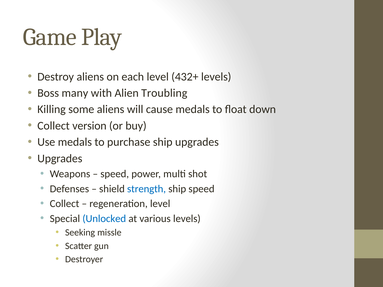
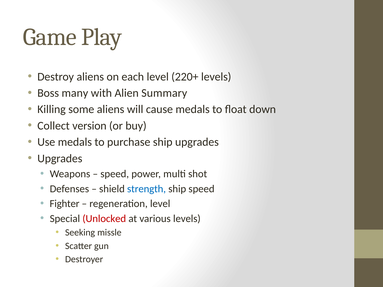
432+: 432+ -> 220+ (185, 77)
Troubling: Troubling -> Summary (164, 93)
Collect: Collect -> Fighter (65, 204)
Unlocked colour: blue -> red (104, 219)
